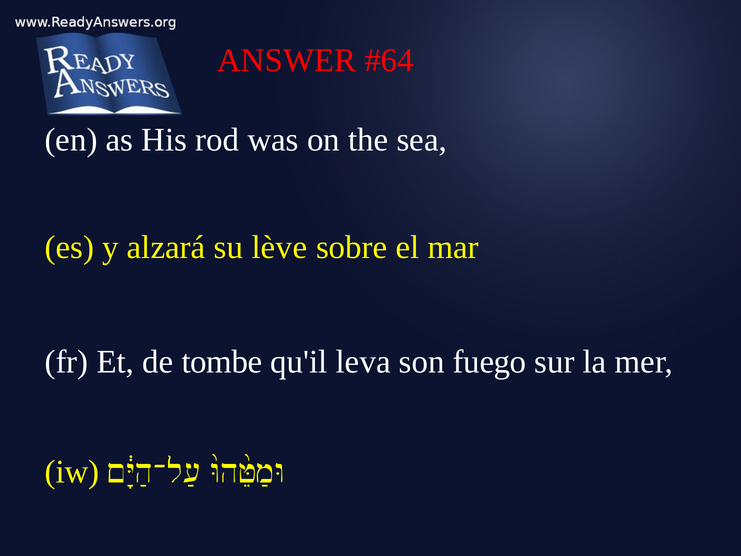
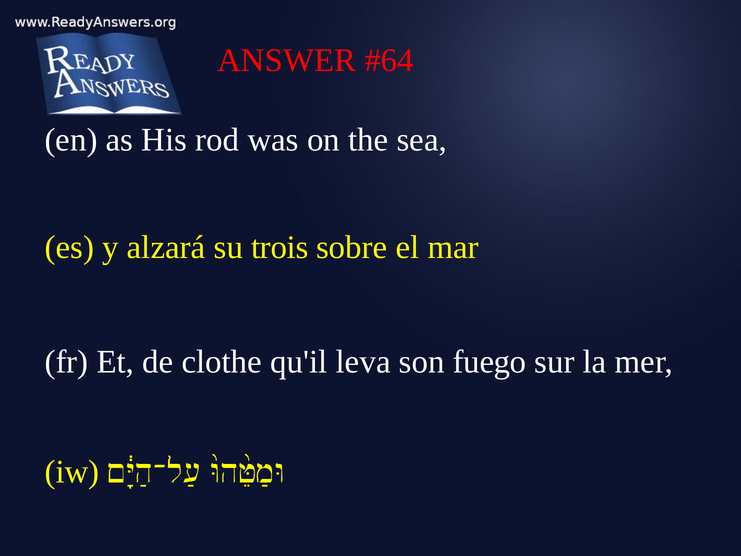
lève: lève -> trois (280, 247)
tombe: tombe -> clothe (222, 362)
